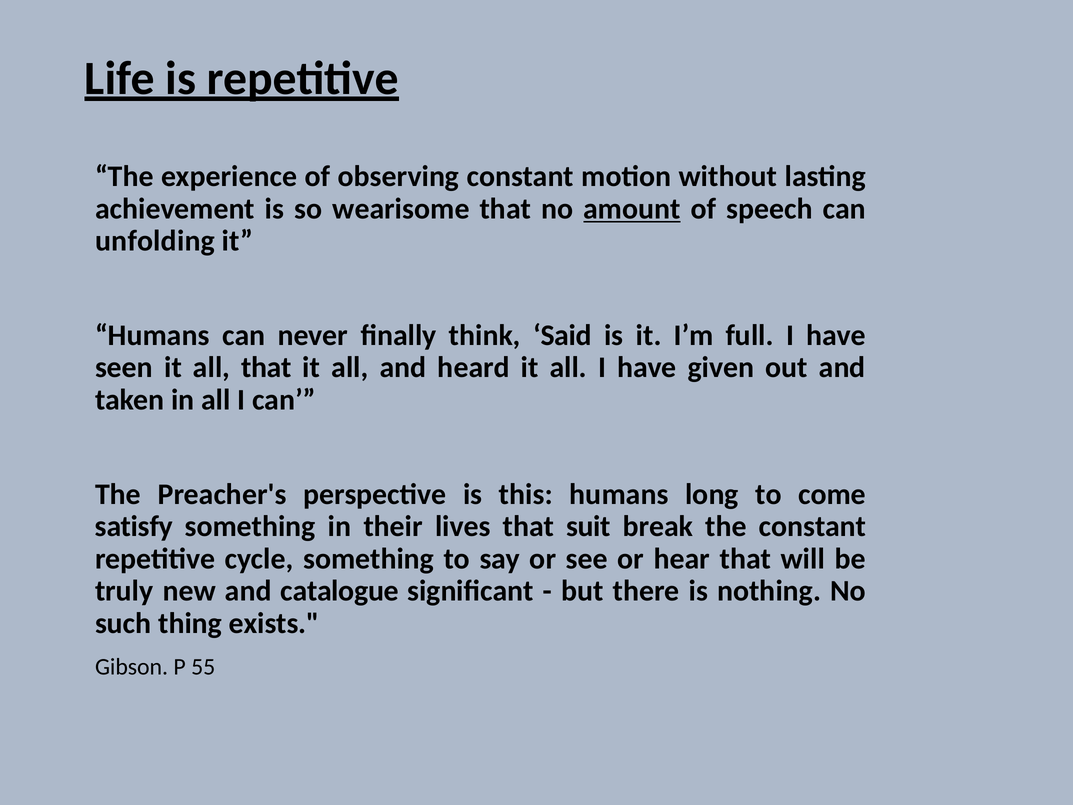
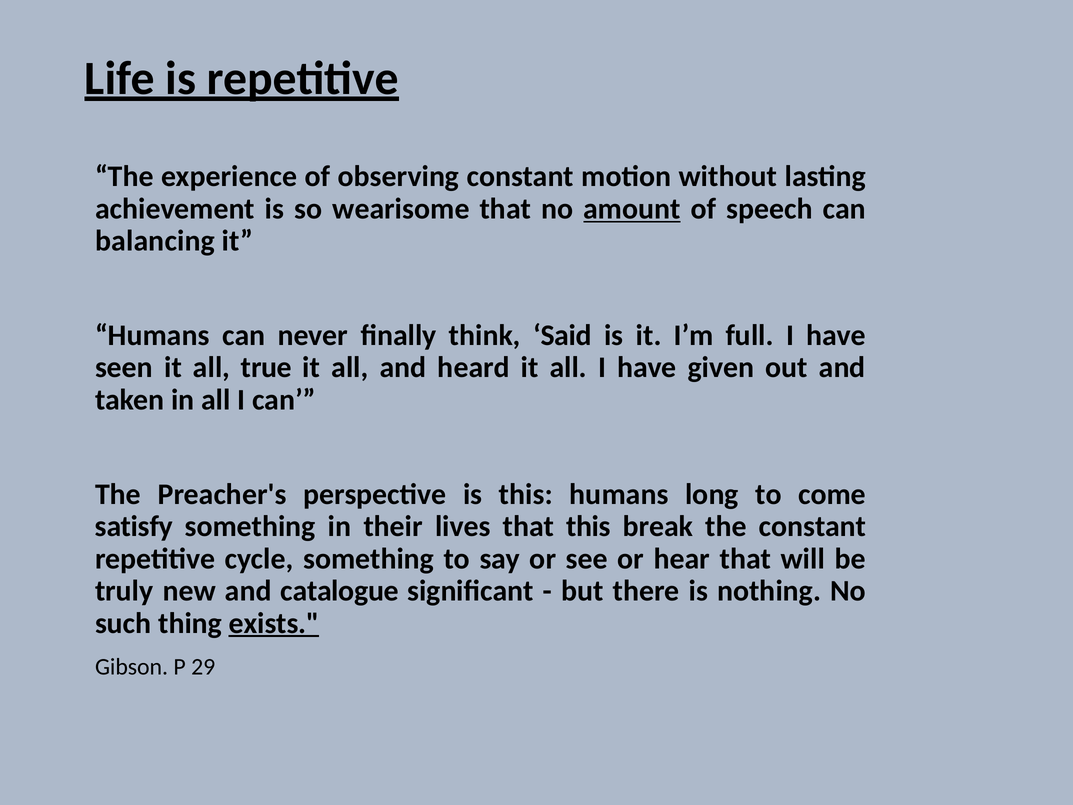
unfolding: unfolding -> balancing (155, 241)
all that: that -> true (266, 368)
that suit: suit -> this (588, 526)
exists underline: none -> present (274, 623)
55: 55 -> 29 (203, 667)
